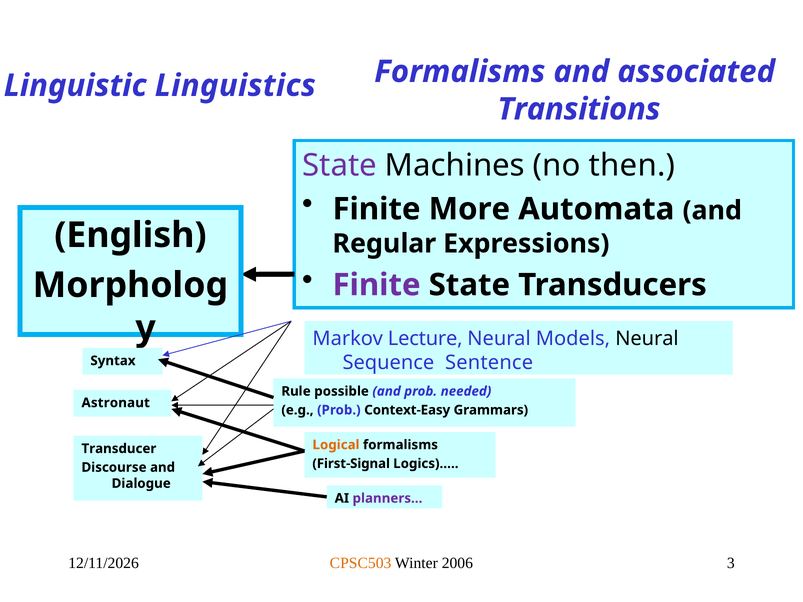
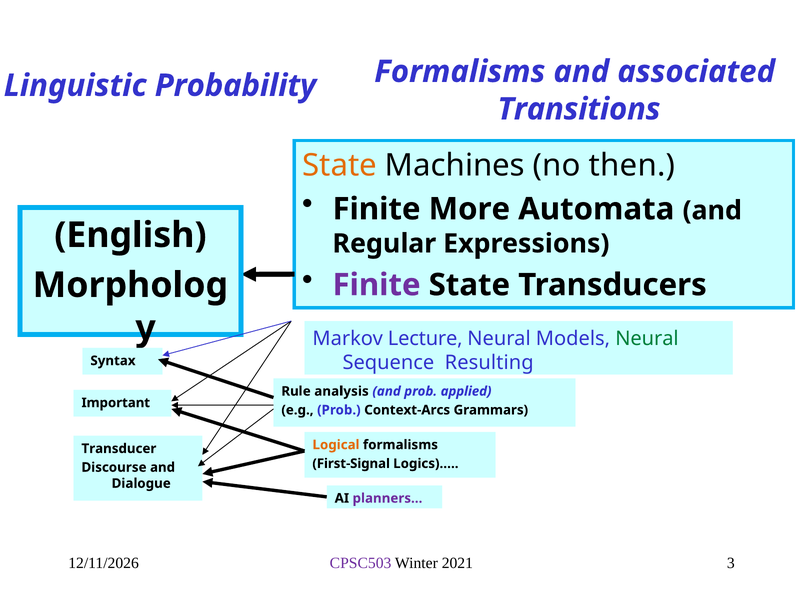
Linguistics: Linguistics -> Probability (235, 86)
State colour: purple -> orange (340, 165)
Neural colour: black -> green (647, 339)
Sentence: Sentence -> Resulting (489, 363)
possible: possible -> analysis (341, 391)
needed: needed -> applied (466, 391)
Astronaut: Astronaut -> Important (116, 403)
Context-Easy: Context-Easy -> Context-Arcs (407, 410)
CPSC503 colour: orange -> purple (361, 563)
2006: 2006 -> 2021 (457, 563)
